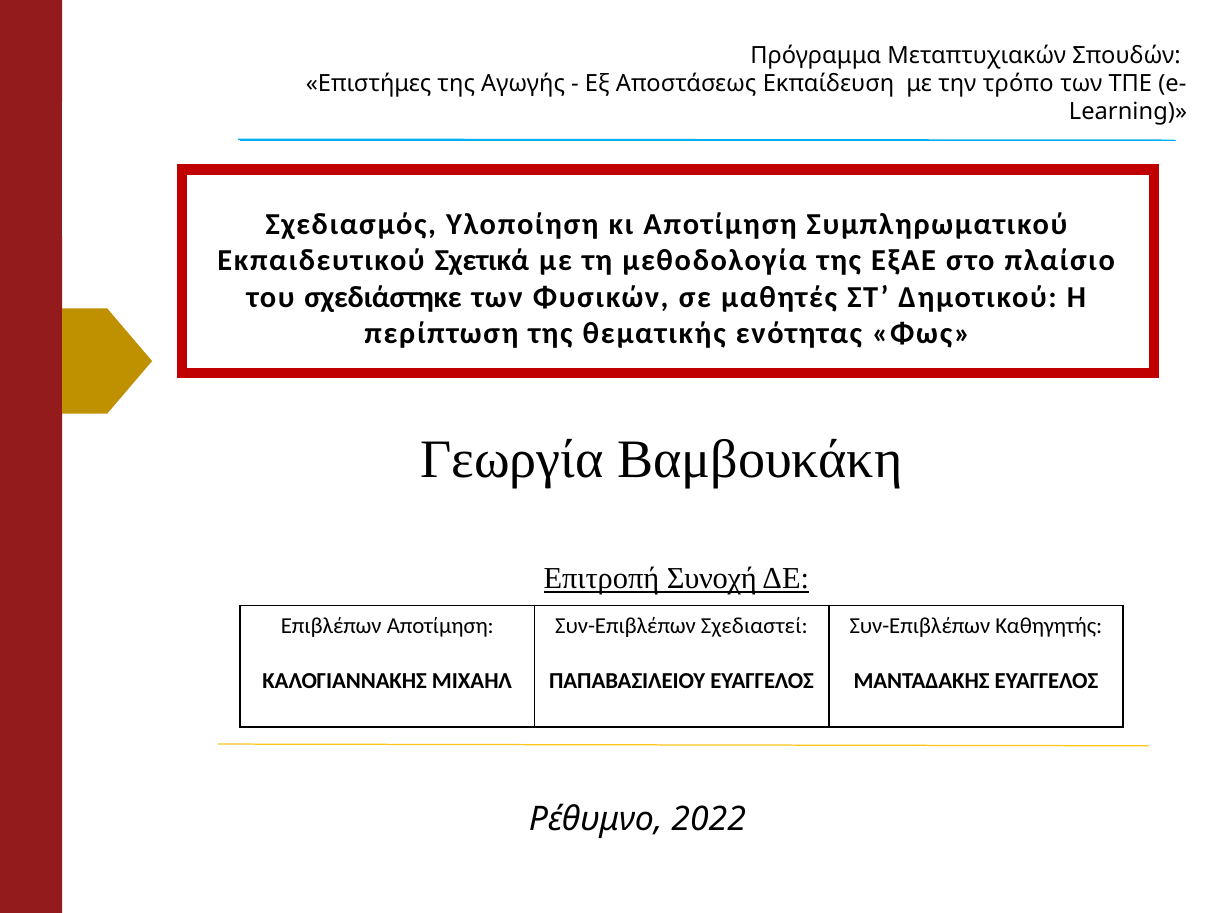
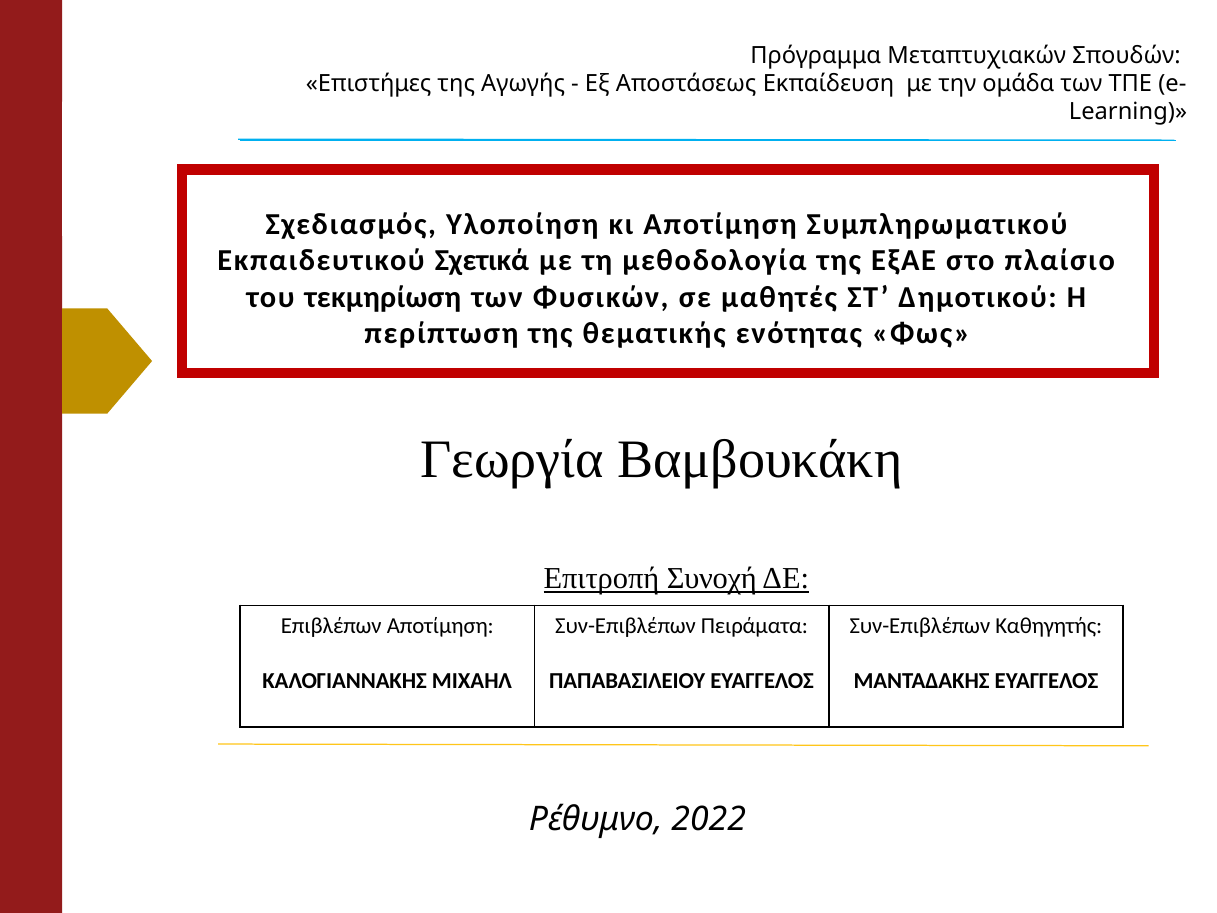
τρόπο: τρόπο -> ομάδα (1018, 84)
σχεδιάστηκε: σχεδιάστηκε -> τεκμηρίωση (383, 297)
Σχεδιαστεί: Σχεδιαστεί -> Πειράματα (755, 625)
